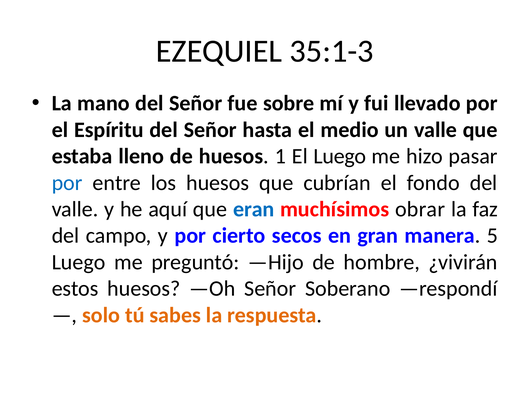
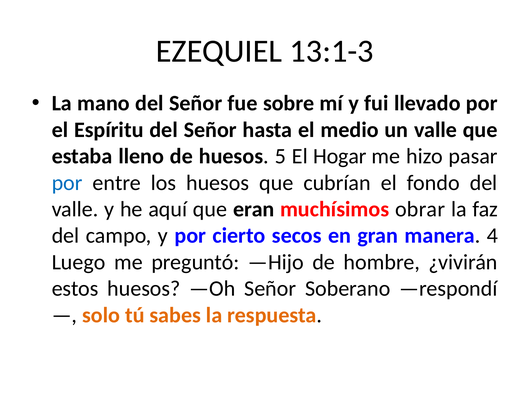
35:1-3: 35:1-3 -> 13:1-3 (332, 51)
1: 1 -> 5 (280, 156)
El Luego: Luego -> Hogar (340, 156)
eran colour: blue -> black (254, 209)
5: 5 -> 4 (493, 236)
